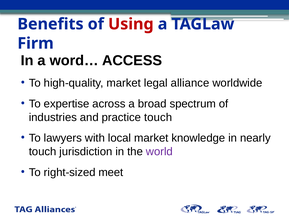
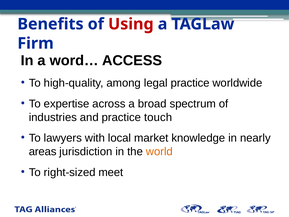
high-quality market: market -> among (124, 83)
legal alliance: alliance -> practice (190, 83)
touch: touch -> areas (43, 151)
world colour: purple -> orange (159, 151)
